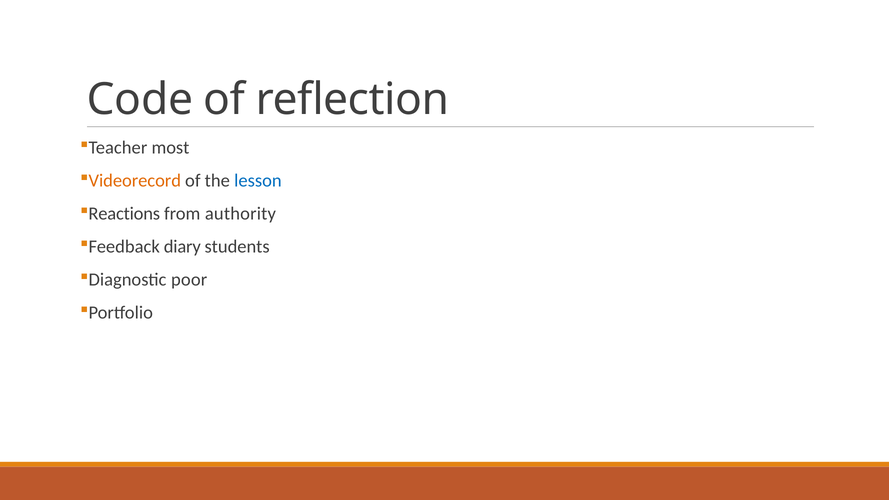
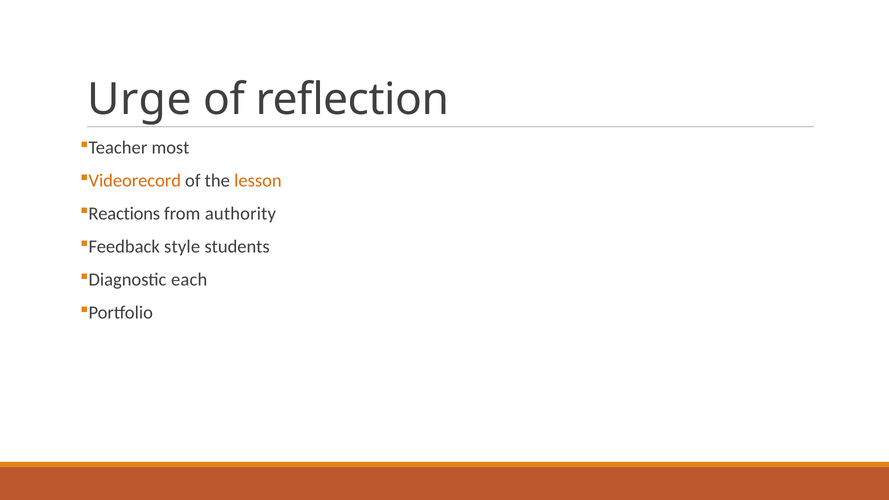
Code: Code -> Urge (140, 100)
lesson colour: blue -> orange (258, 181)
diary: diary -> style (182, 247)
poor: poor -> each (189, 280)
